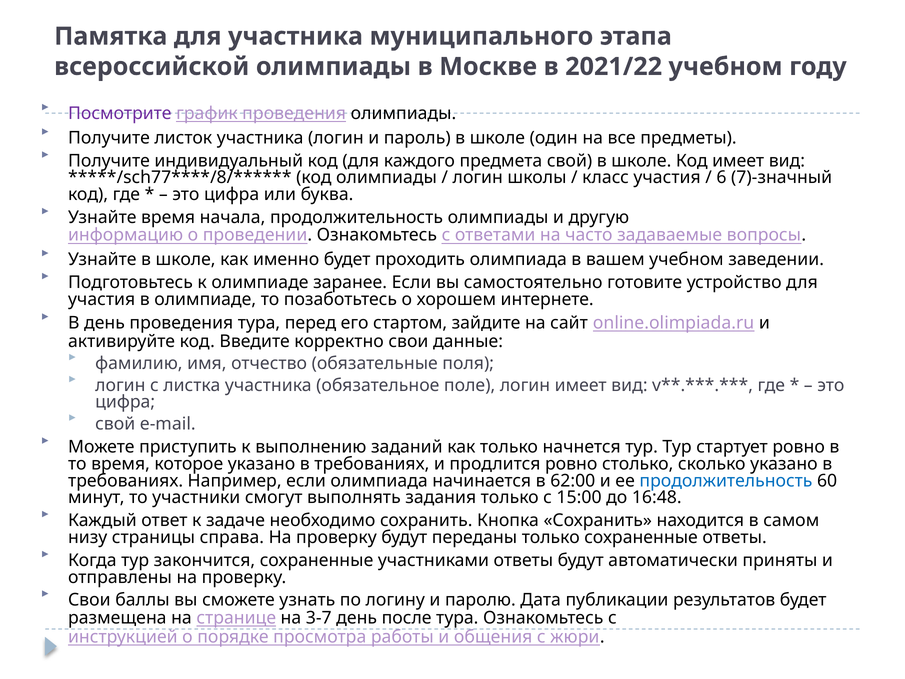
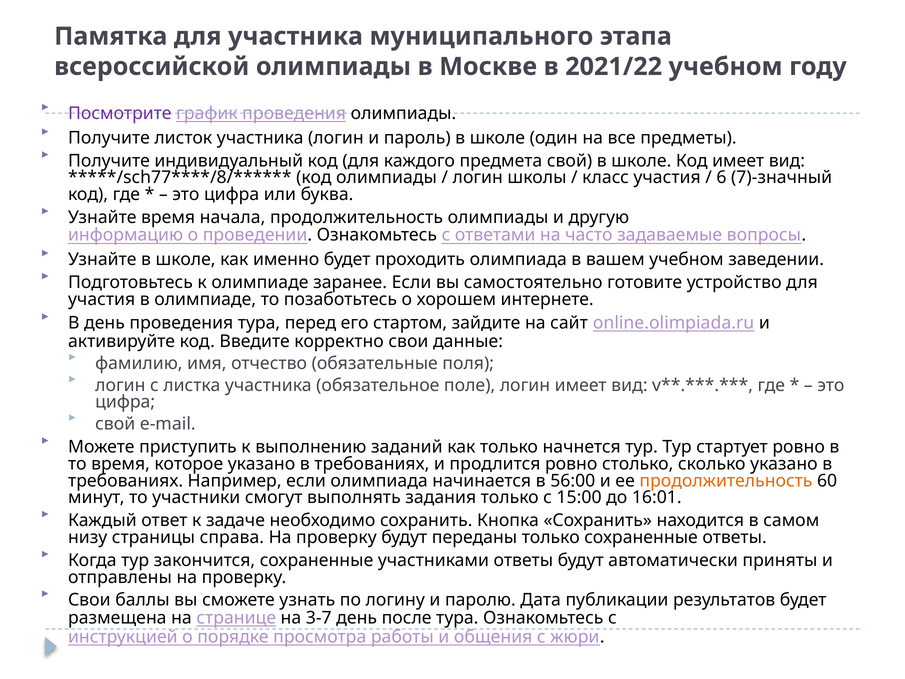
62:00: 62:00 -> 56:00 (573, 481)
продолжительность colour: blue -> orange (726, 481)
16:48: 16:48 -> 16:01 (657, 497)
